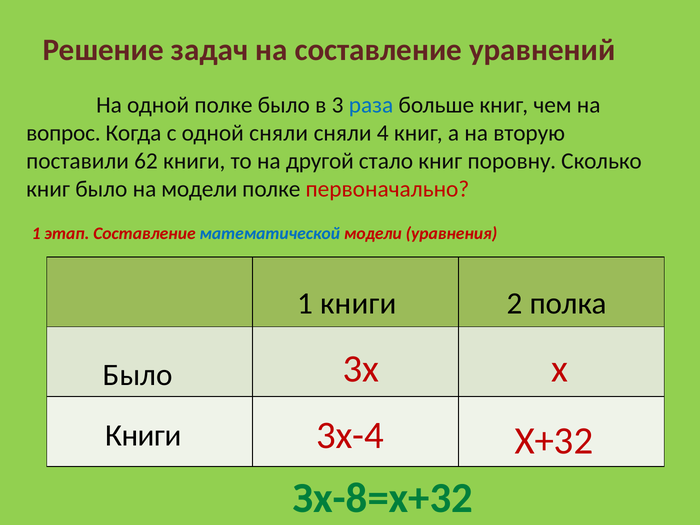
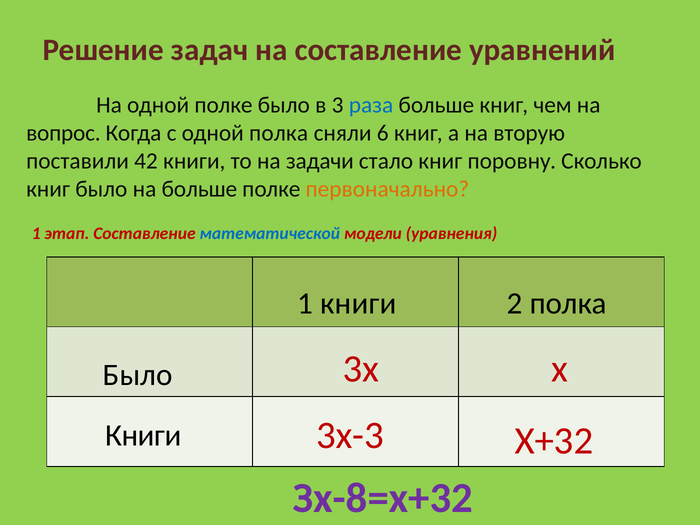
одной сняли: сняли -> полка (279, 133)
4: 4 -> 6 (383, 133)
62: 62 -> 42 (146, 161)
другой: другой -> задачи (320, 161)
на модели: модели -> больше (199, 189)
первоначально colour: red -> orange (387, 189)
3х-4: 3х-4 -> 3х-3 (350, 435)
Зх-8=х+32 colour: green -> purple (383, 498)
